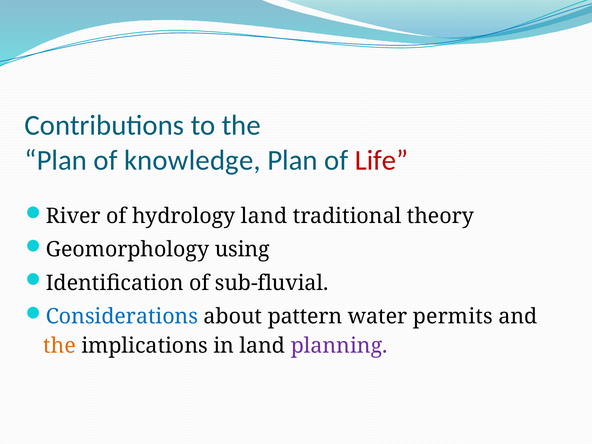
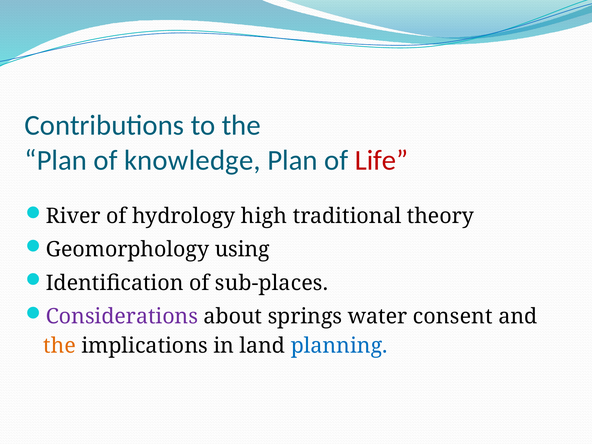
hydrology land: land -> high (264, 216)
sub-fluvial: sub-fluvial -> sub-places (272, 283)
Considerations colour: blue -> purple (122, 316)
pattern: pattern -> springs (305, 316)
permits: permits -> consent (453, 316)
planning colour: purple -> blue (339, 346)
